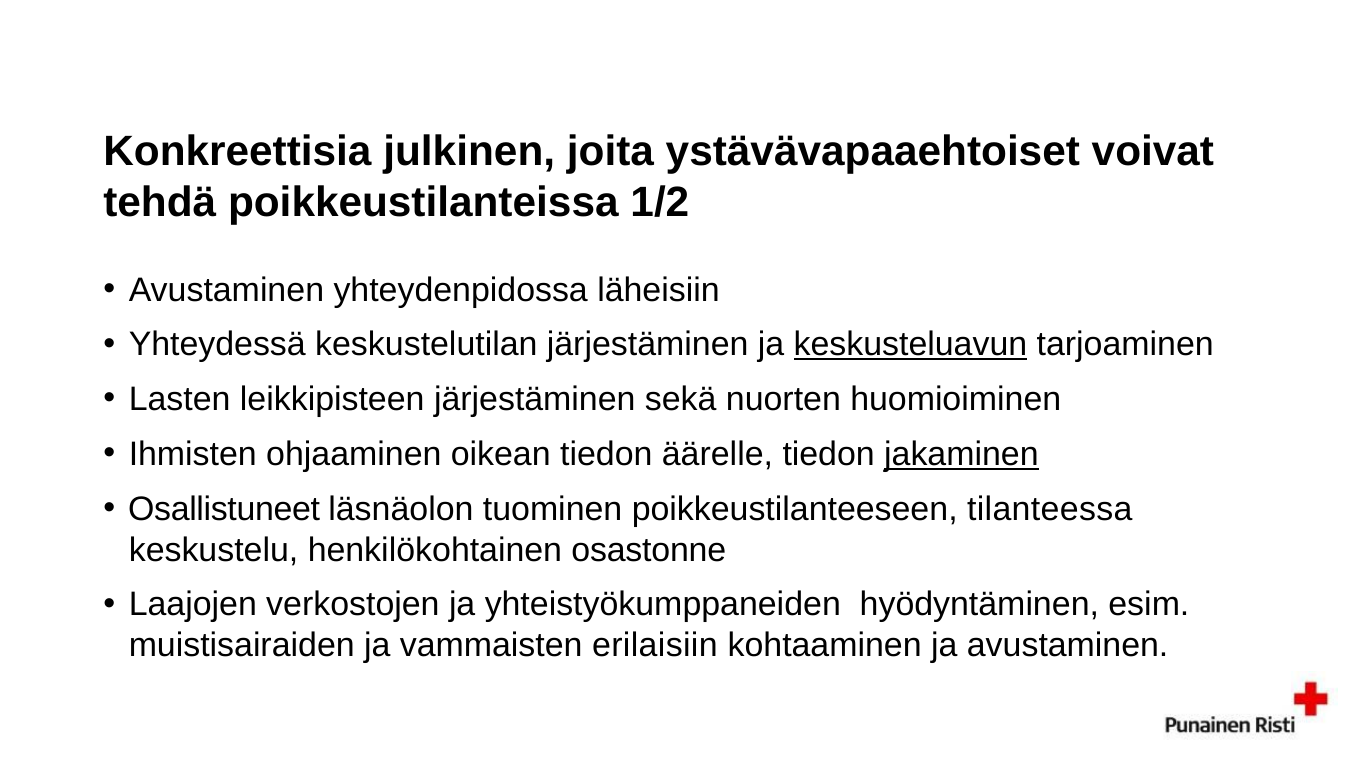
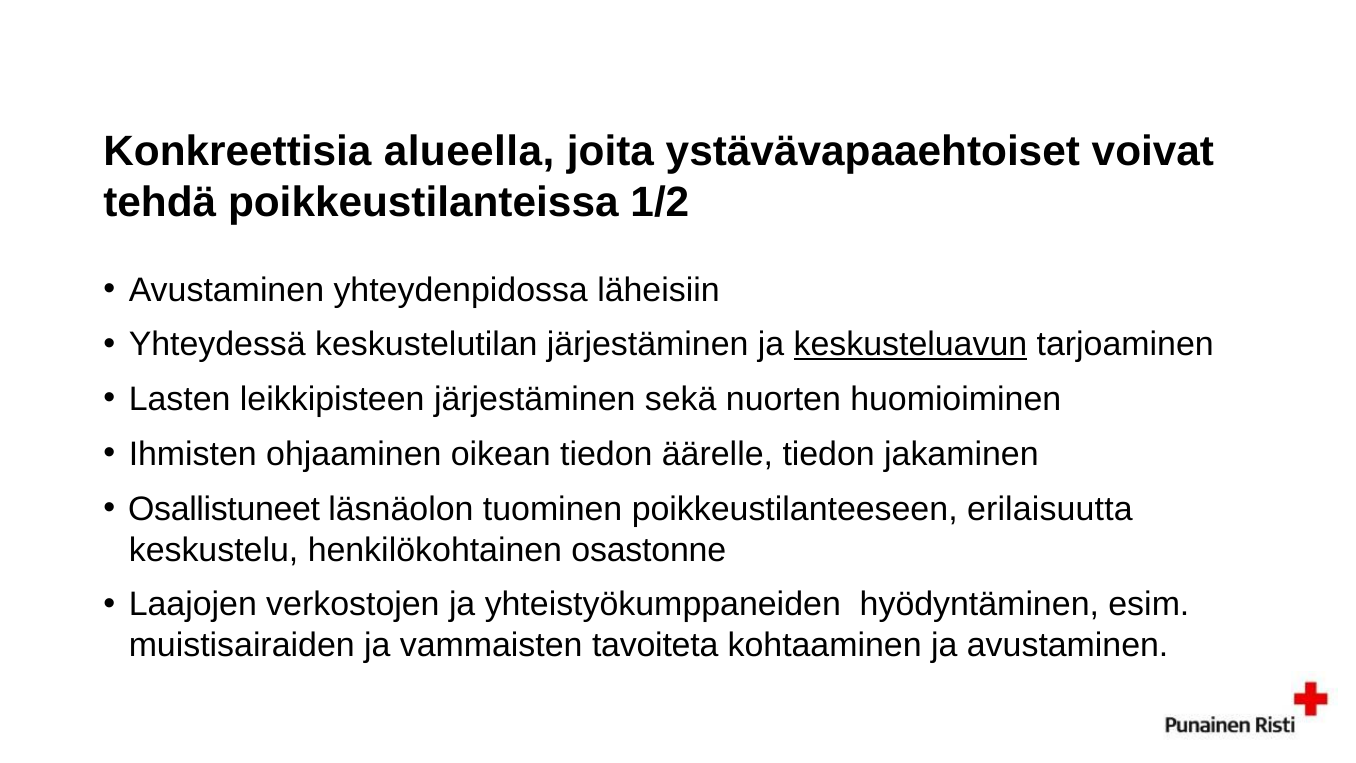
julkinen: julkinen -> alueella (469, 151)
jakaminen underline: present -> none (961, 454)
tilanteessa: tilanteessa -> erilaisuutta (1050, 509)
erilaisiin: erilaisiin -> tavoiteta (655, 645)
